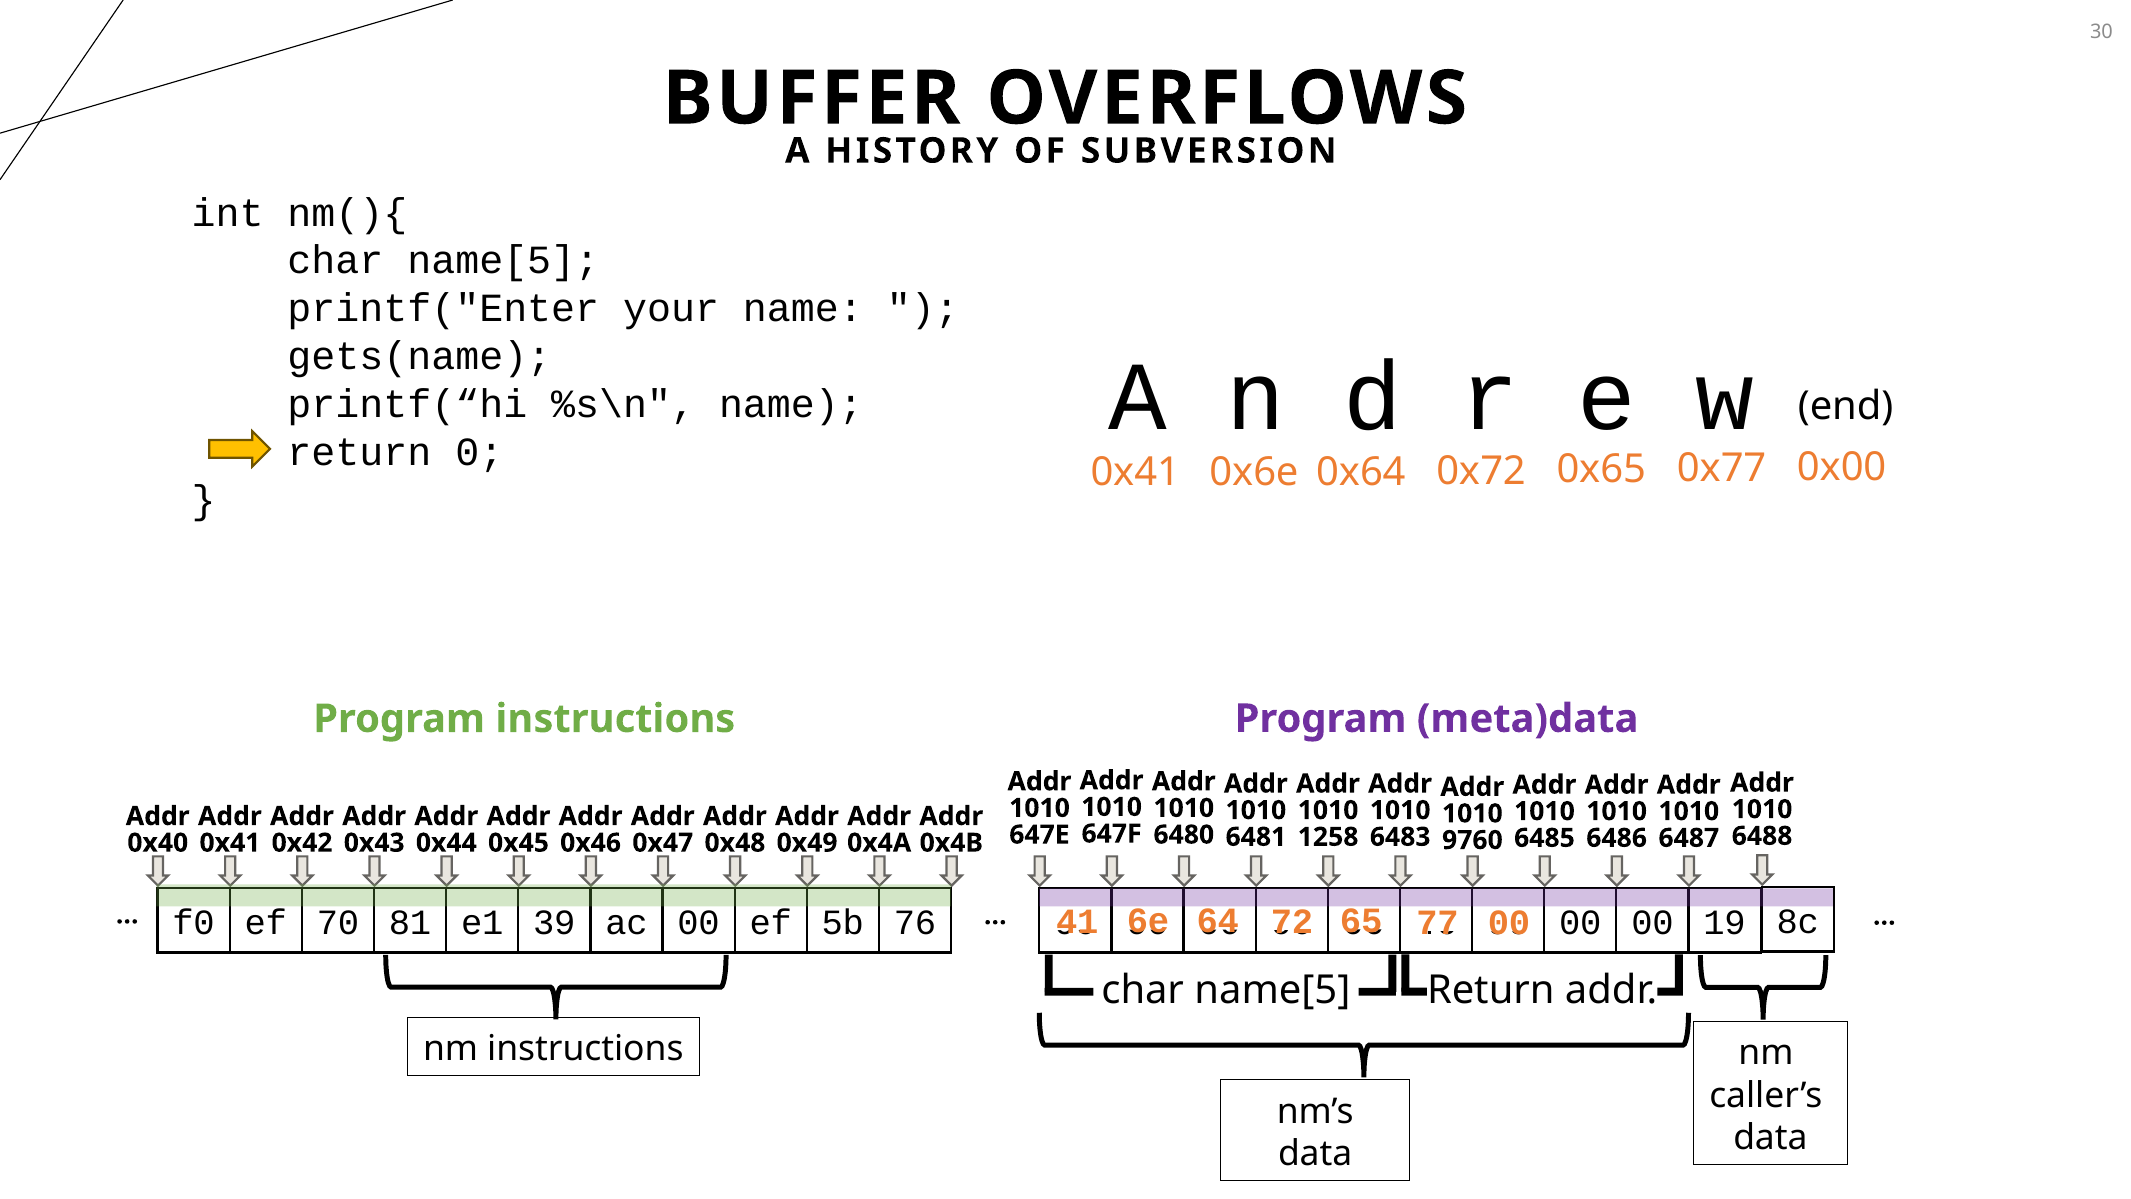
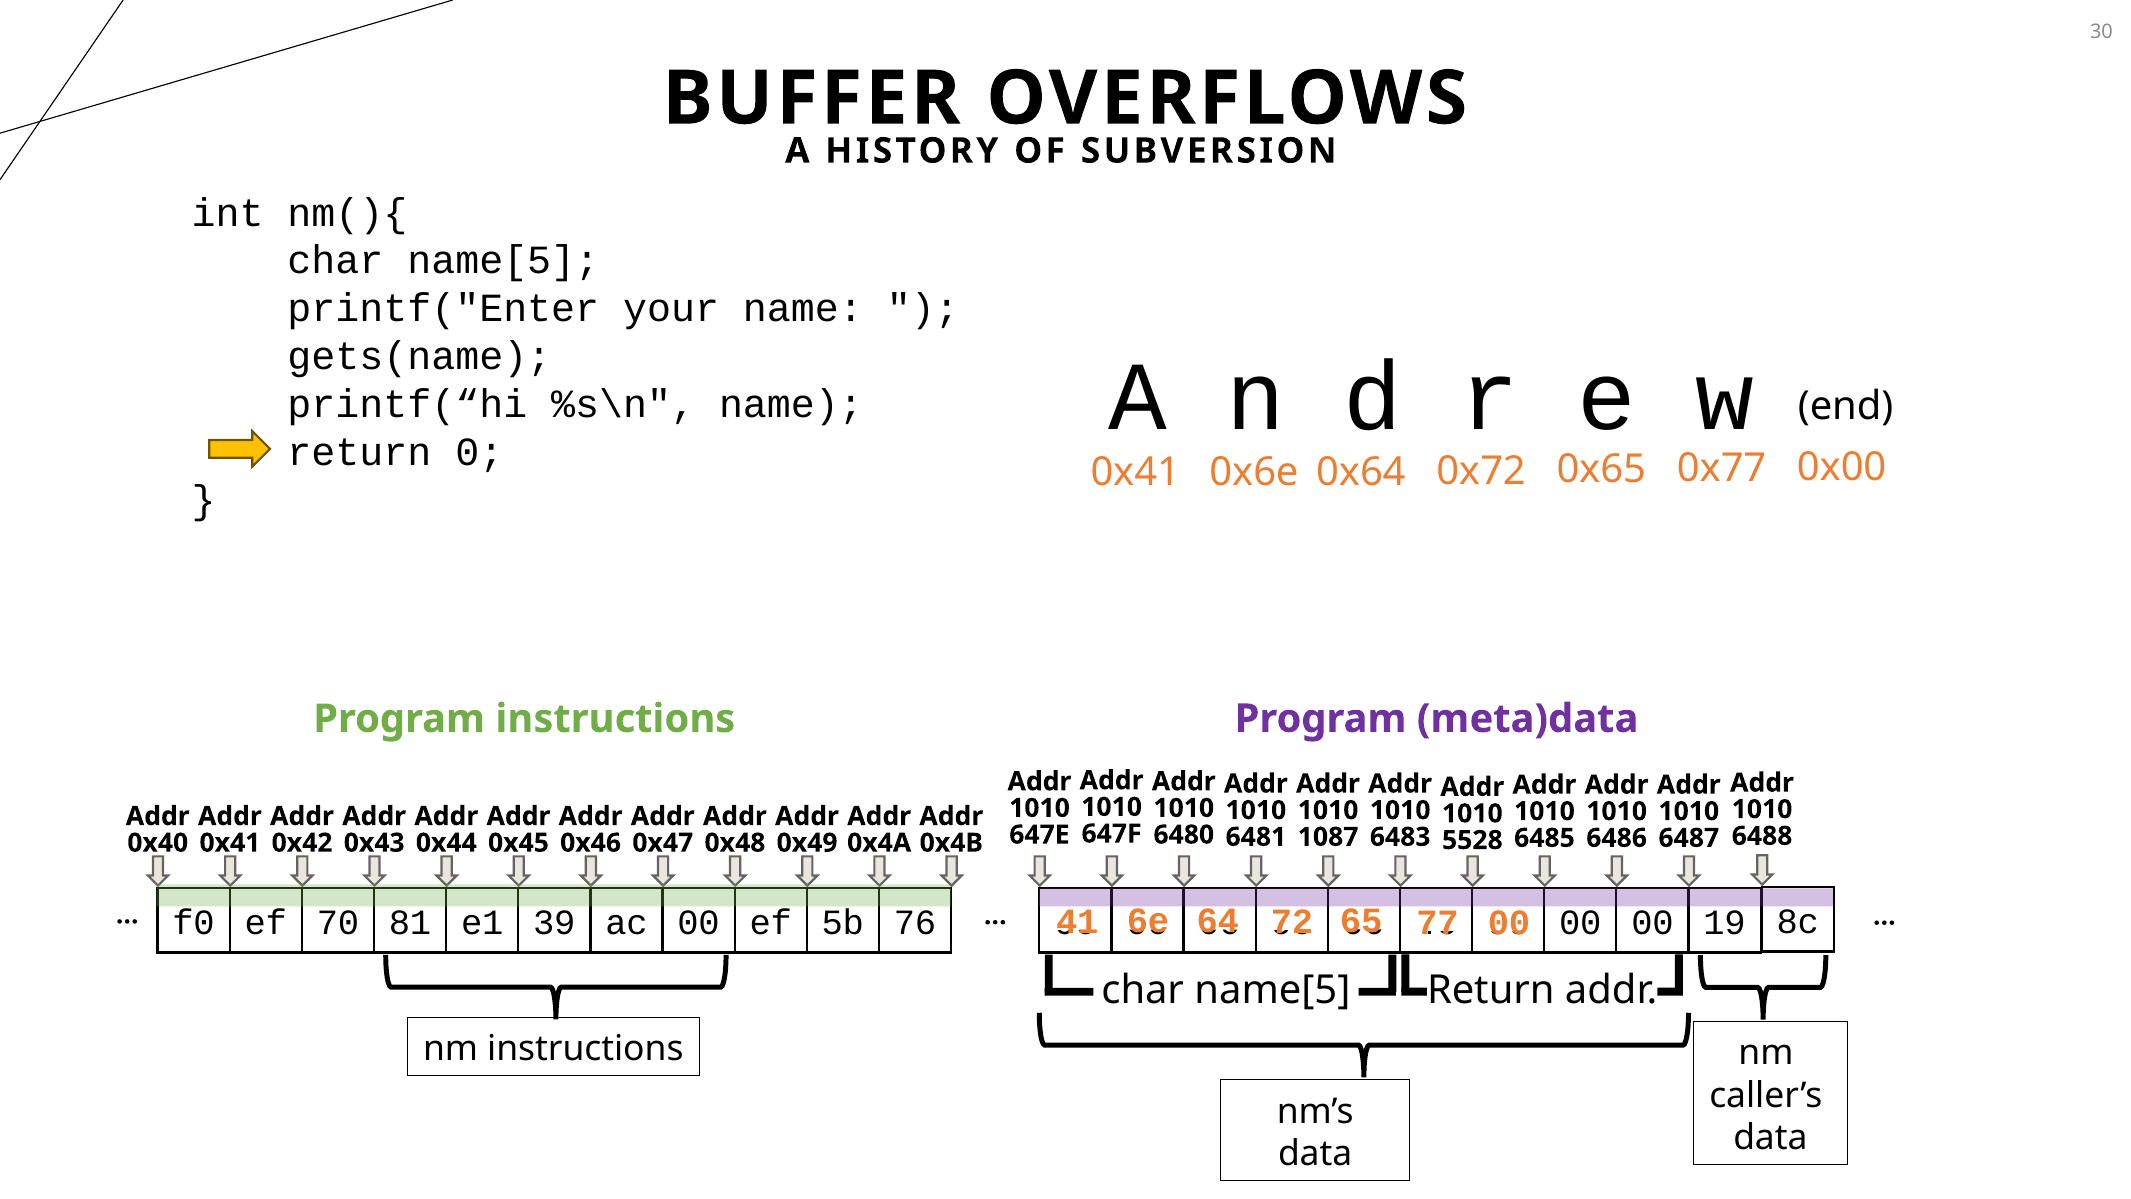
1258: 1258 -> 1087 (1328, 837)
9760: 9760 -> 5528 (1472, 840)
